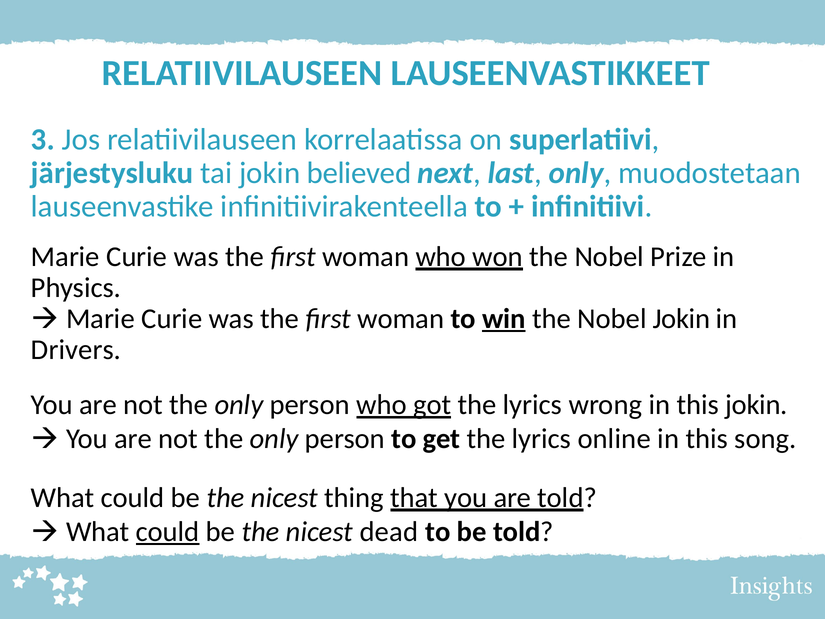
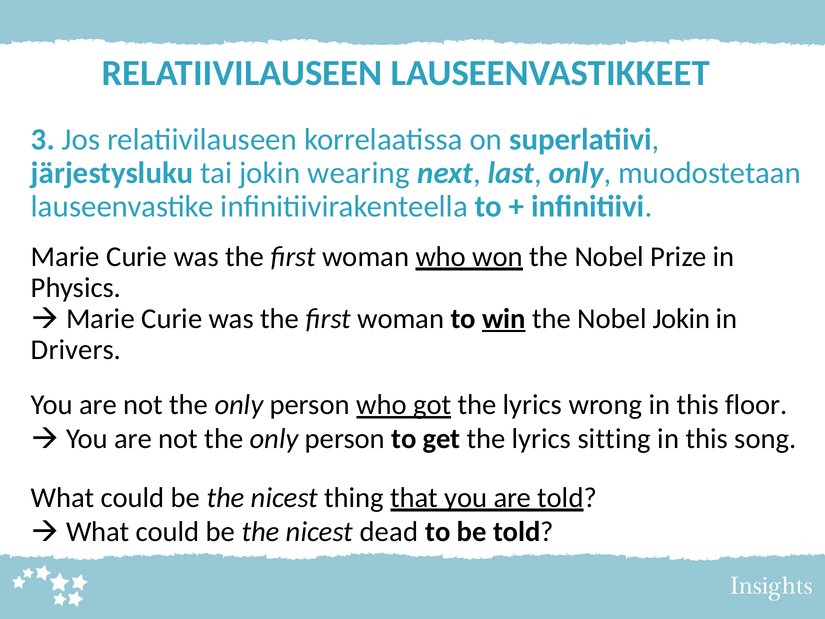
believed: believed -> wearing (359, 173)
this jokin: jokin -> floor (756, 405)
online: online -> sitting (614, 439)
could underline: present -> none (168, 531)
